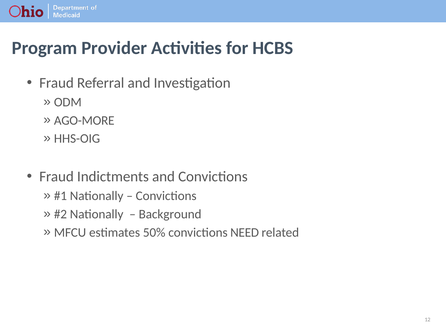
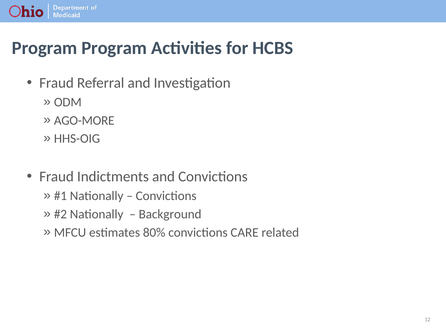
Program Provider: Provider -> Program (114, 48)
50%: 50% -> 80% (154, 232)
NEED: NEED -> CARE (245, 232)
